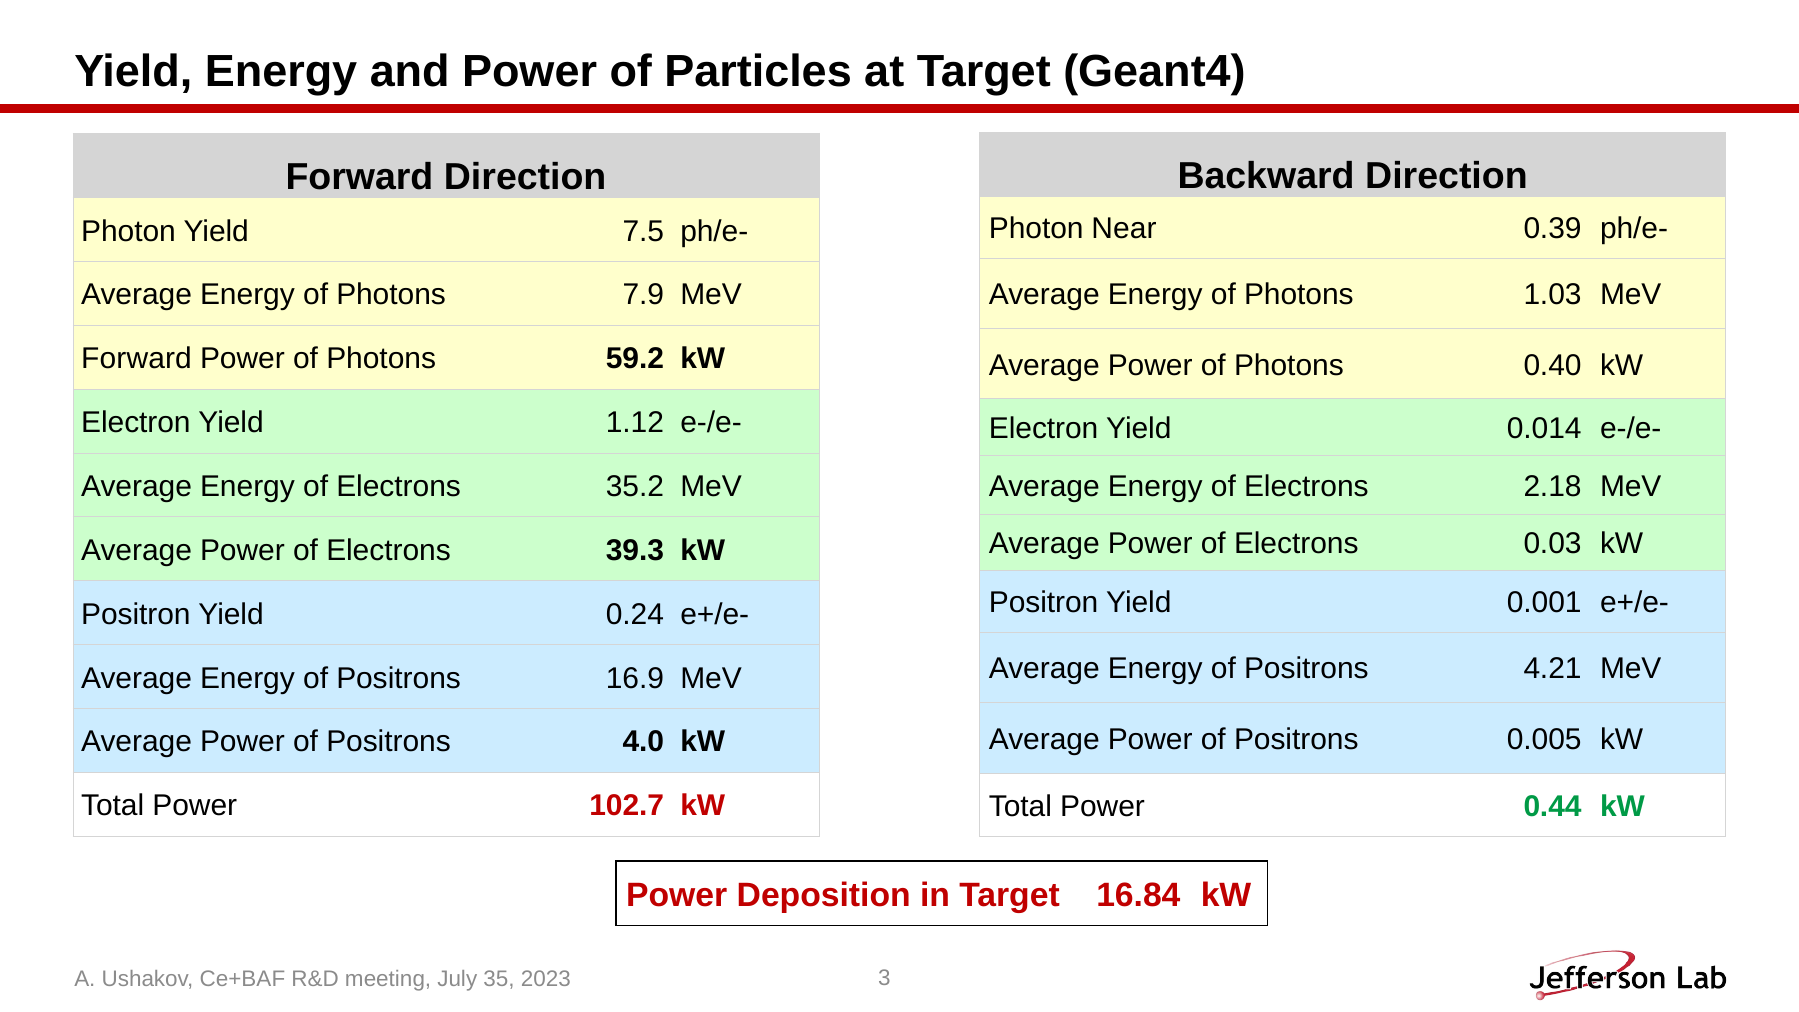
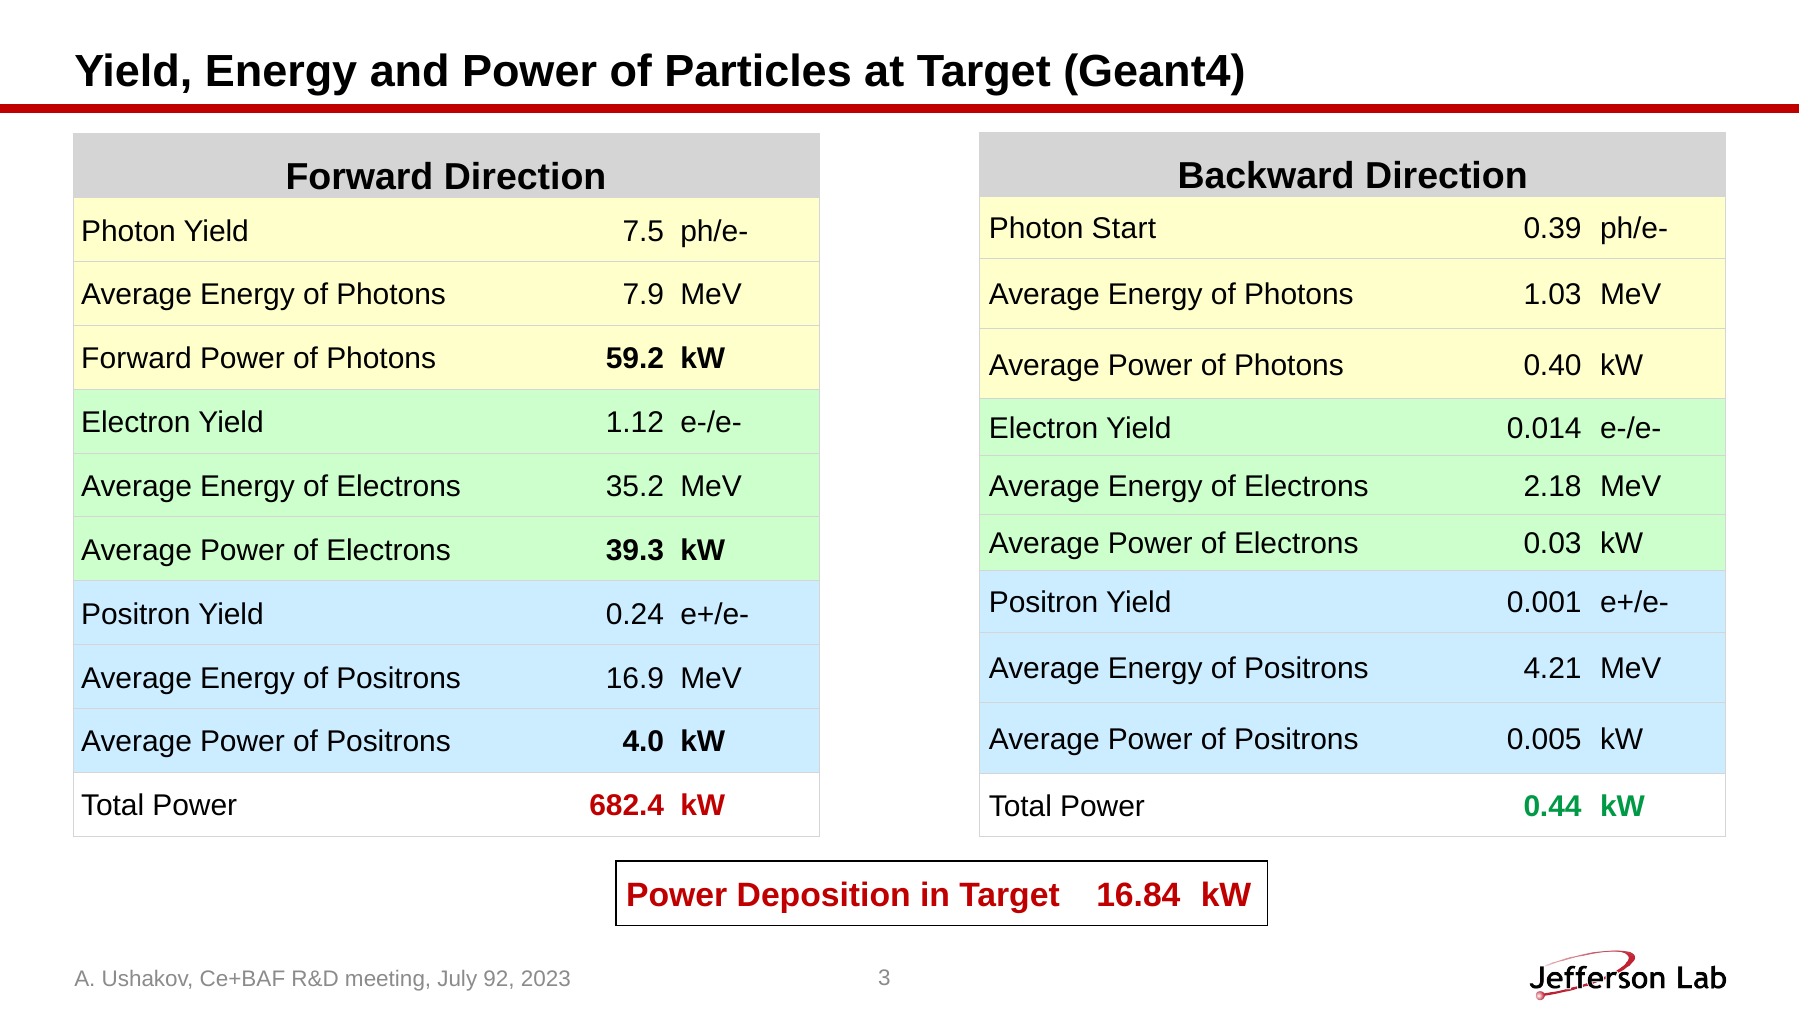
Near: Near -> Start (1124, 229)
102.7: 102.7 -> 682.4 (627, 806)
35: 35 -> 92 (499, 979)
